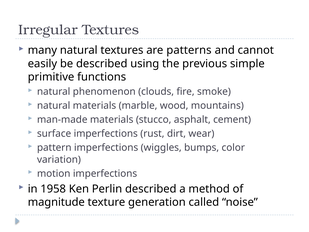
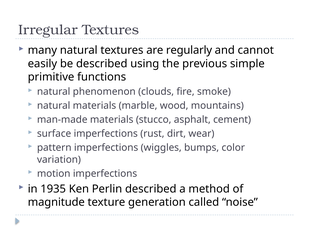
patterns: patterns -> regularly (189, 50)
1958: 1958 -> 1935 (53, 189)
